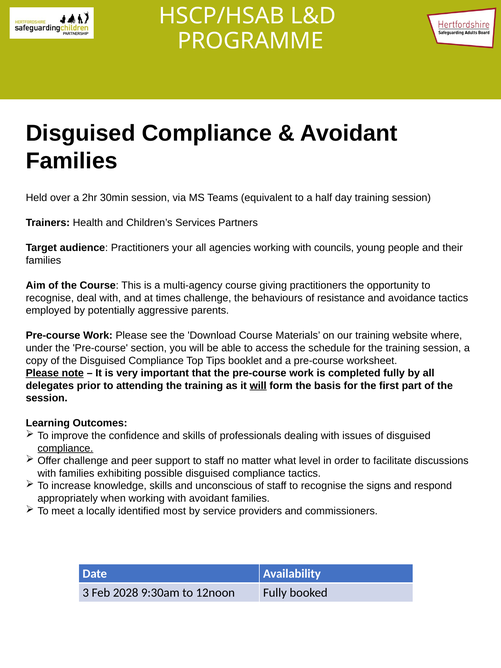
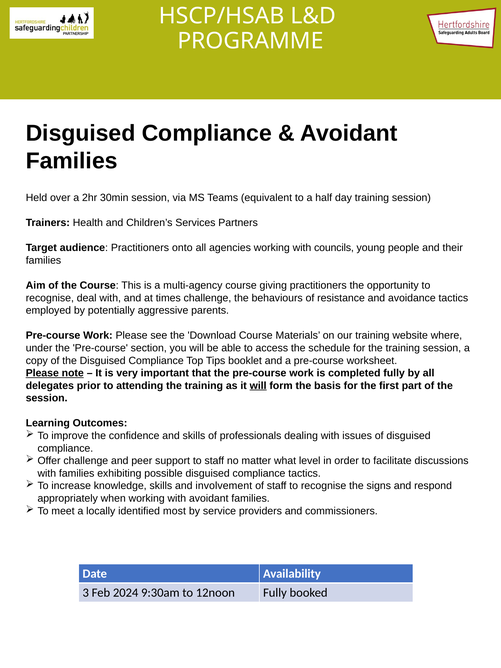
your: your -> onto (182, 248)
compliance underline: present -> none (65, 448)
unconscious: unconscious -> involvement (224, 486)
2028: 2028 -> 2024 (126, 593)
